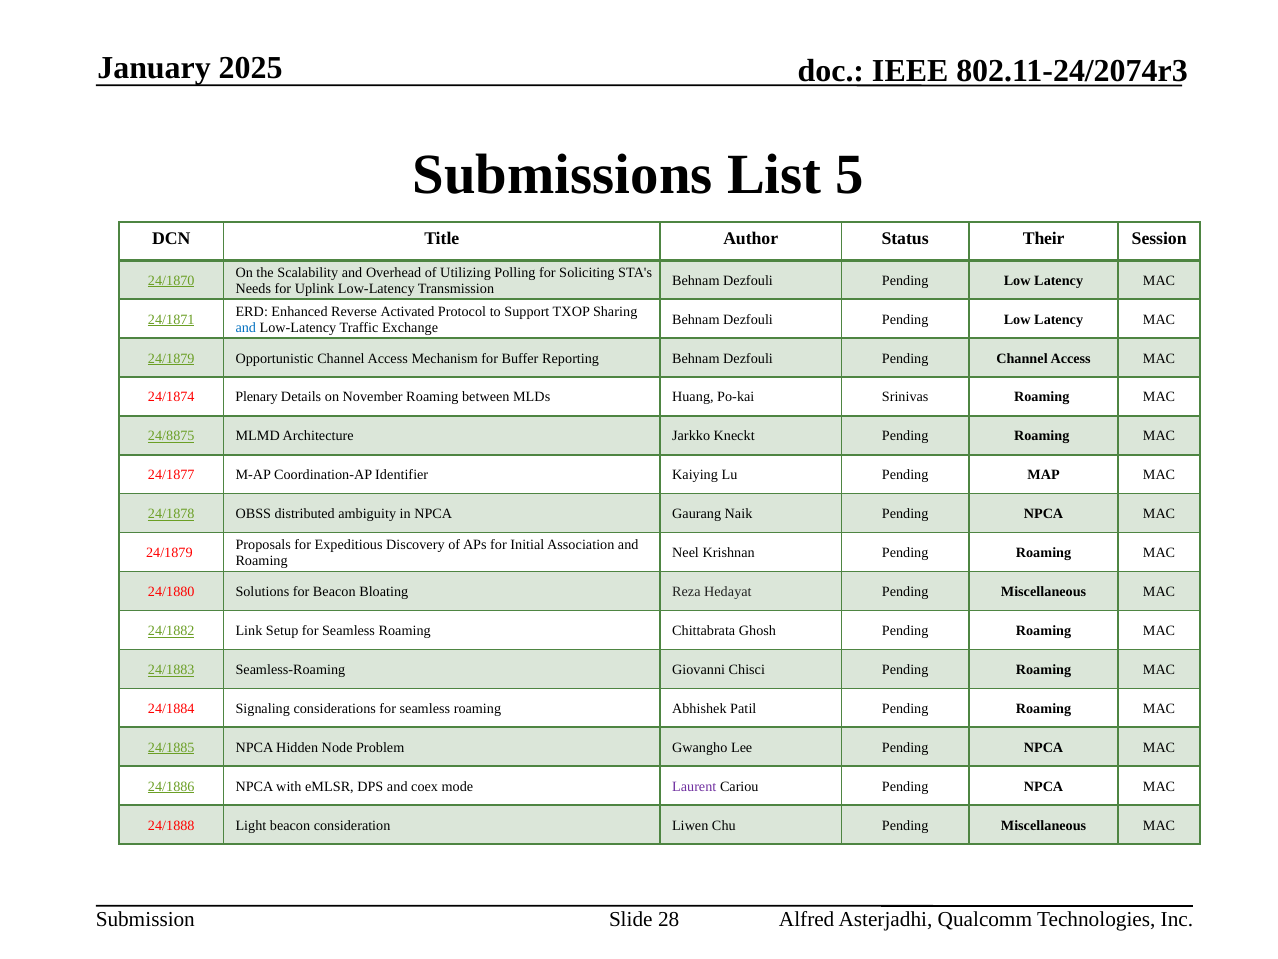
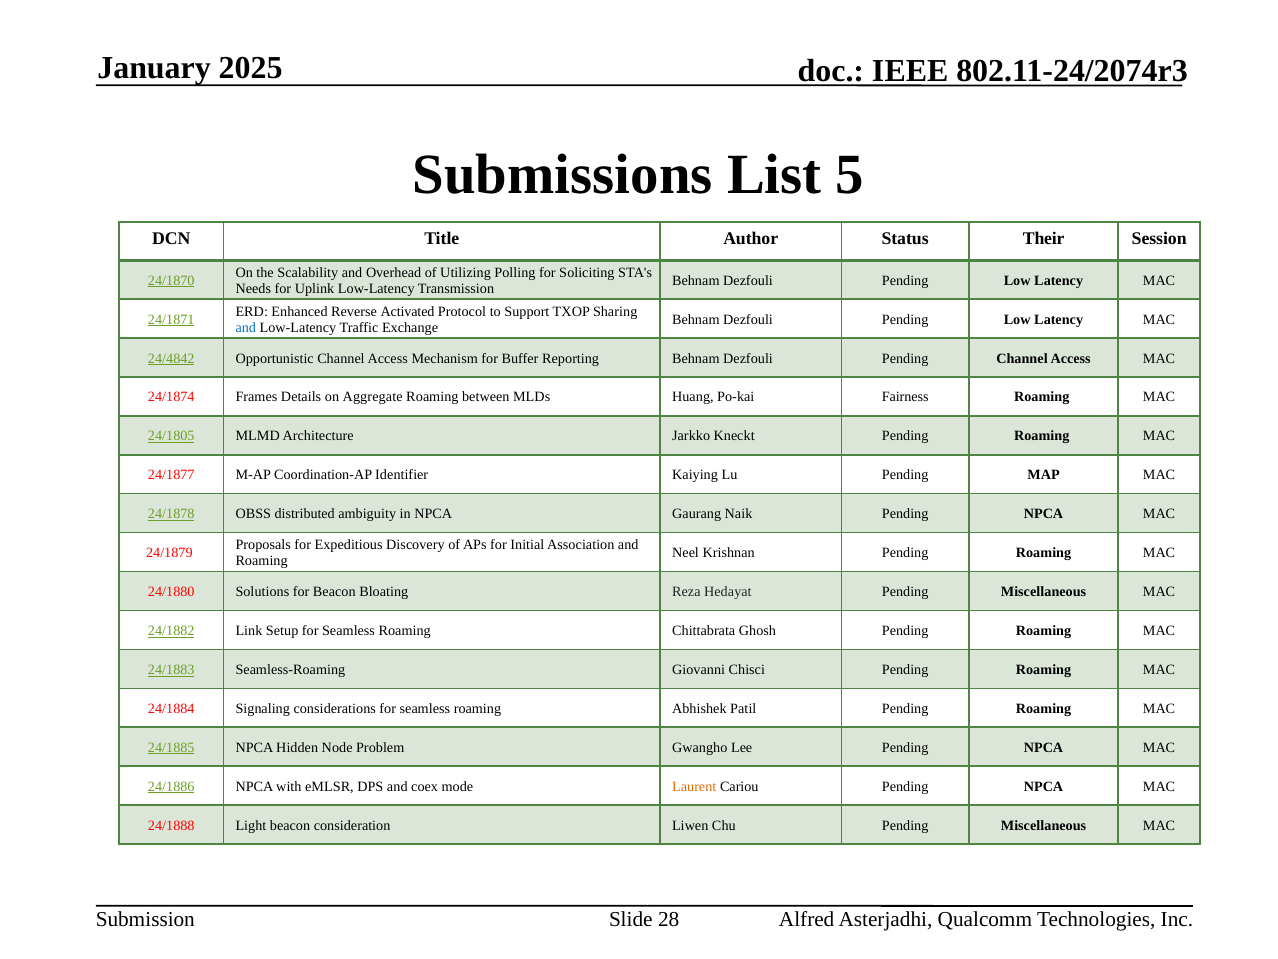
24/1879: 24/1879 -> 24/4842 (171, 358)
Plenary: Plenary -> Frames (256, 397)
November: November -> Aggregate (373, 397)
Srinivas: Srinivas -> Fairness (905, 397)
24/8875: 24/8875 -> 24/1805 (171, 436)
Laurent colour: purple -> orange (694, 786)
